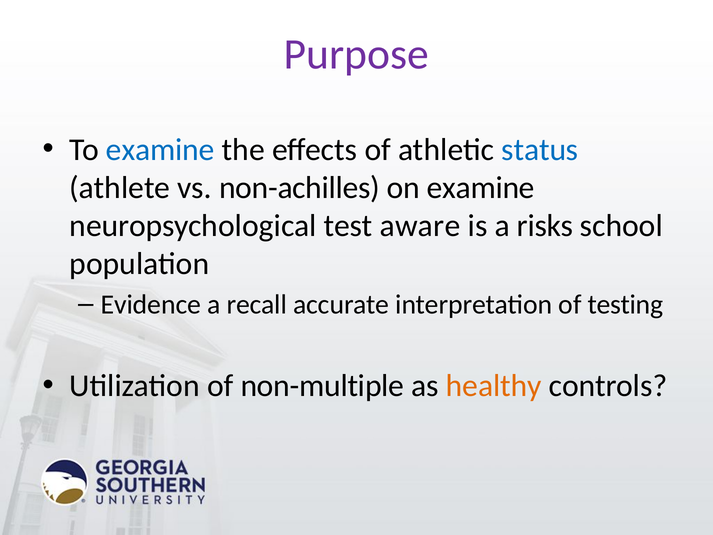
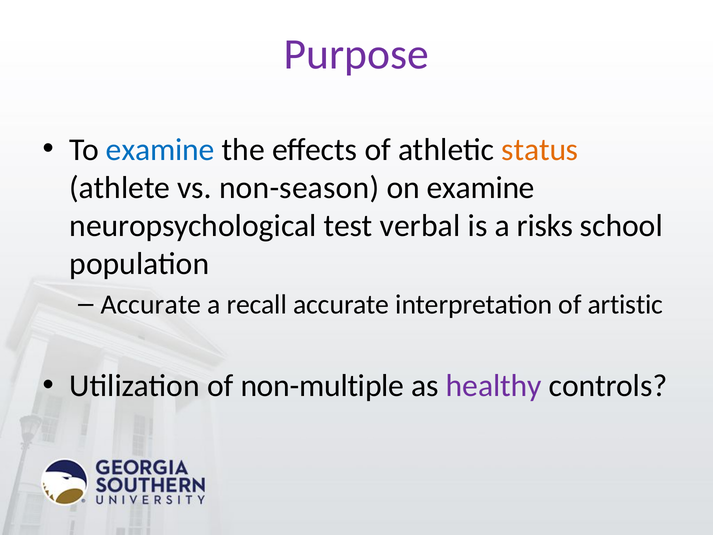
status colour: blue -> orange (540, 150)
non-achilles: non-achilles -> non-season (299, 188)
aware: aware -> verbal (420, 226)
Evidence: Evidence -> Accurate (151, 305)
testing: testing -> artistic (625, 305)
healthy colour: orange -> purple (494, 386)
